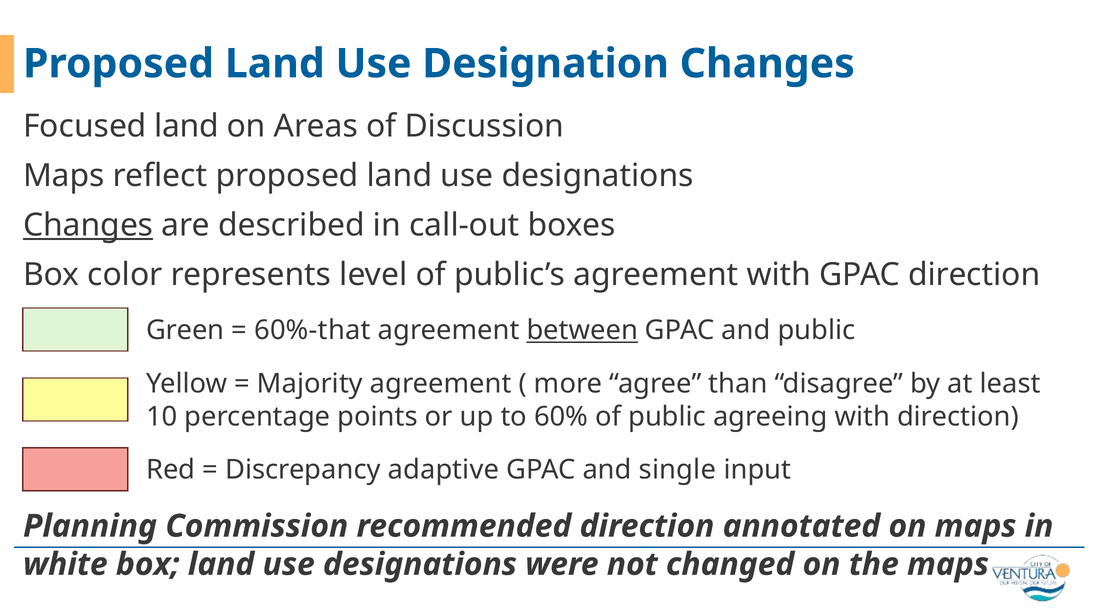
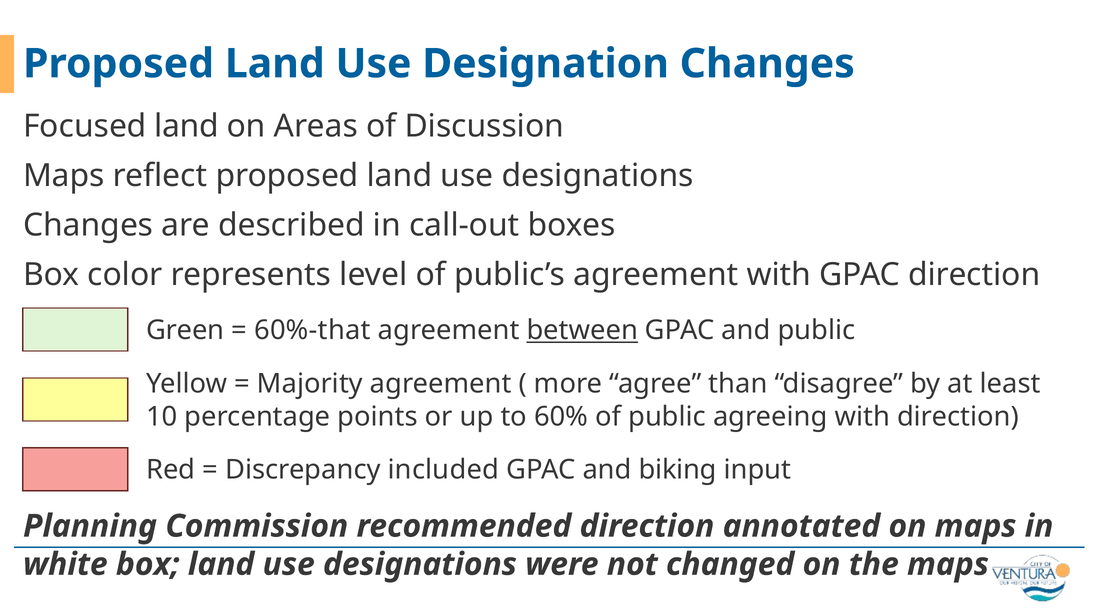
Changes underline: present -> none (88, 225)
adaptive: adaptive -> included (443, 470)
single: single -> biking (678, 470)
